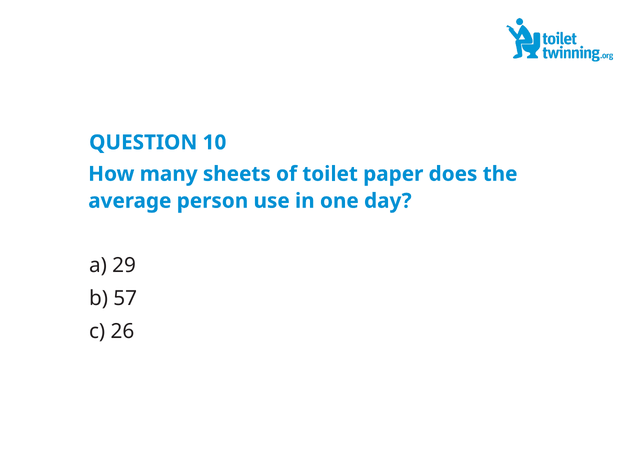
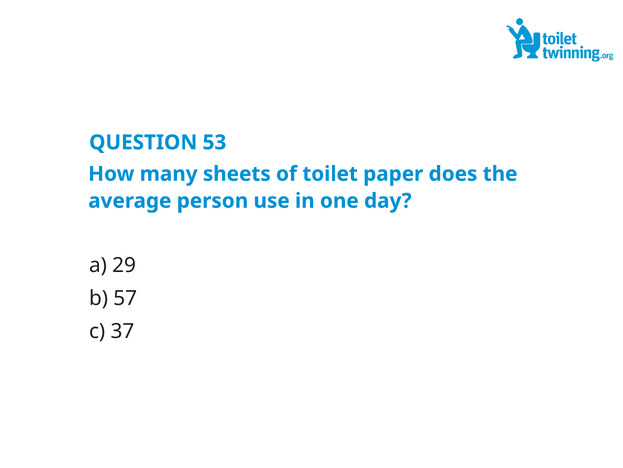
10: 10 -> 53 (214, 142)
26: 26 -> 37 (122, 331)
